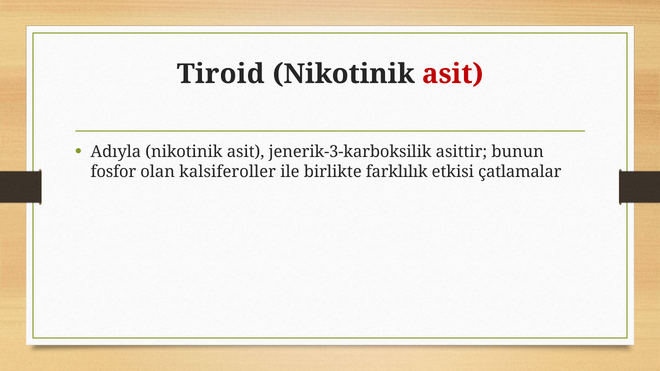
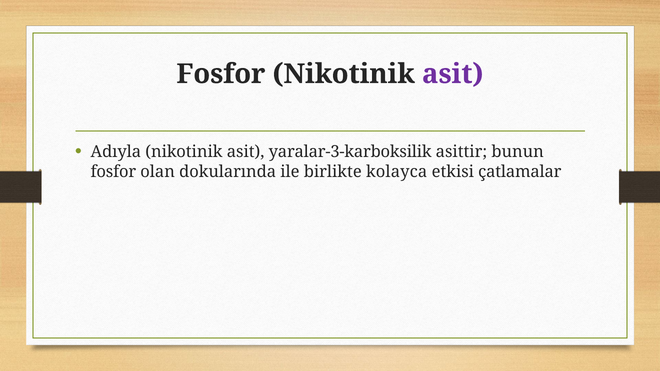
Tiroid: Tiroid -> Fosfor (221, 74)
asit colour: red -> purple (453, 74)
jenerik-3-karboksilik: jenerik-3-karboksilik -> yaralar-3-karboksilik (350, 152)
kalsiferoller: kalsiferoller -> dokularında (228, 172)
farklılık: farklılık -> kolayca (397, 172)
